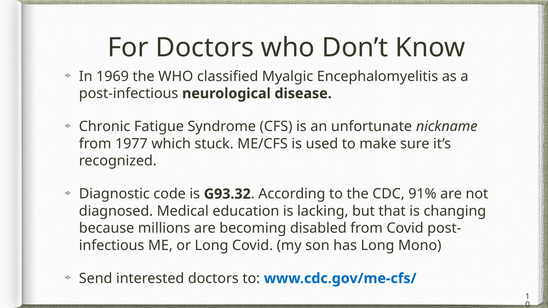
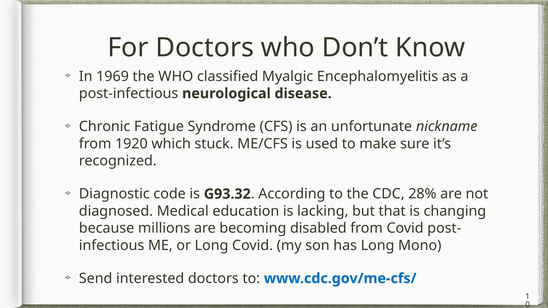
1977: 1977 -> 1920 (131, 144)
91%: 91% -> 28% (422, 194)
